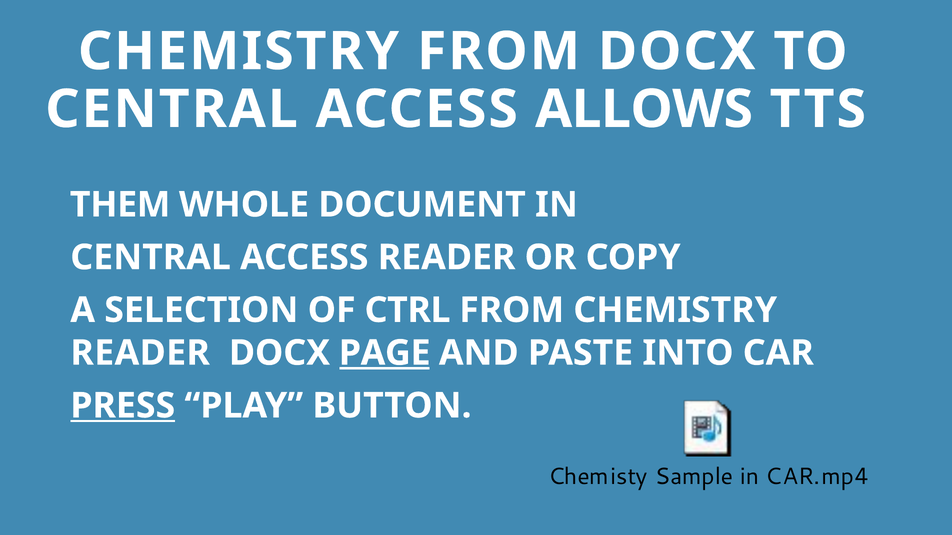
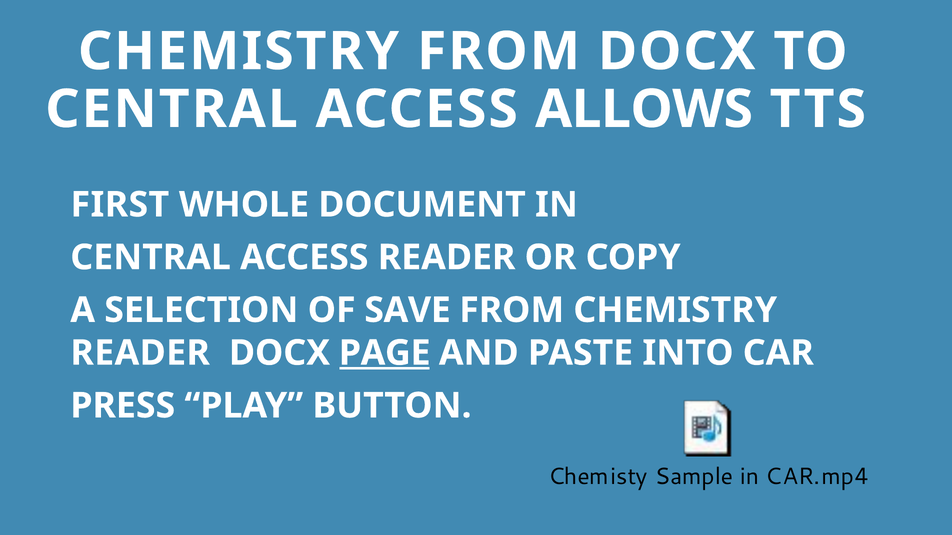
THEM: THEM -> FIRST (120, 205)
CTRL: CTRL -> SAVE (408, 310)
PRESS underline: present -> none (123, 406)
